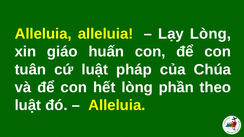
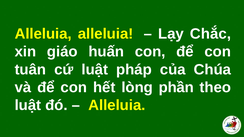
Lạy Lòng: Lòng -> Chắc (211, 34)
